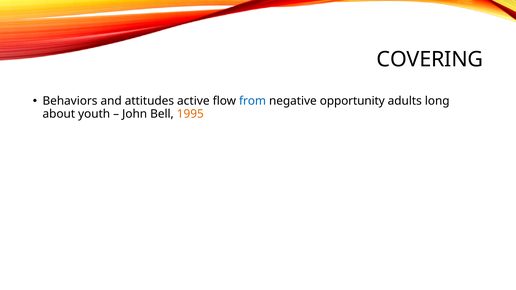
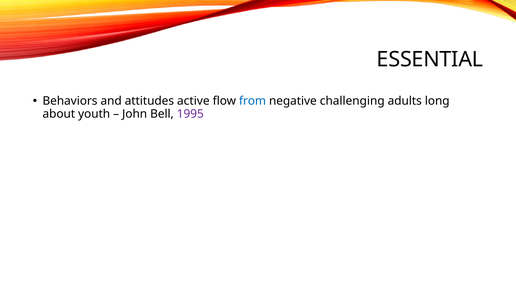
COVERING: COVERING -> ESSENTIAL (430, 60)
opportunity: opportunity -> challenging (352, 101)
1995 colour: orange -> purple (190, 114)
